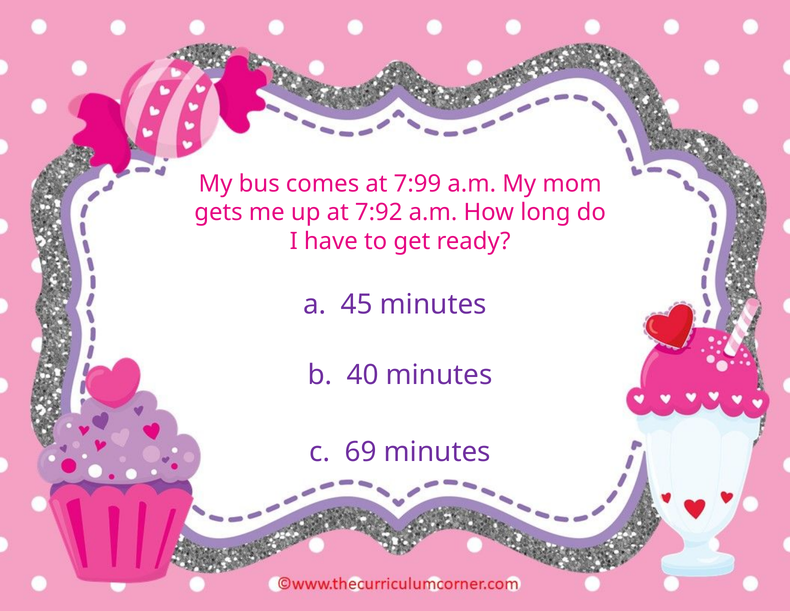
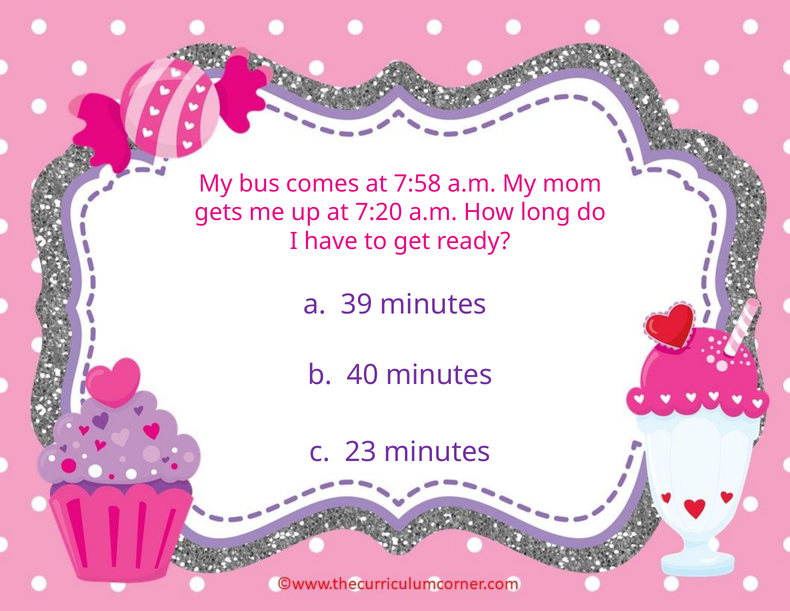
7:99: 7:99 -> 7:58 (417, 184)
7:92: 7:92 -> 7:20 (379, 212)
45: 45 -> 39 (357, 304)
69: 69 -> 23 (361, 452)
